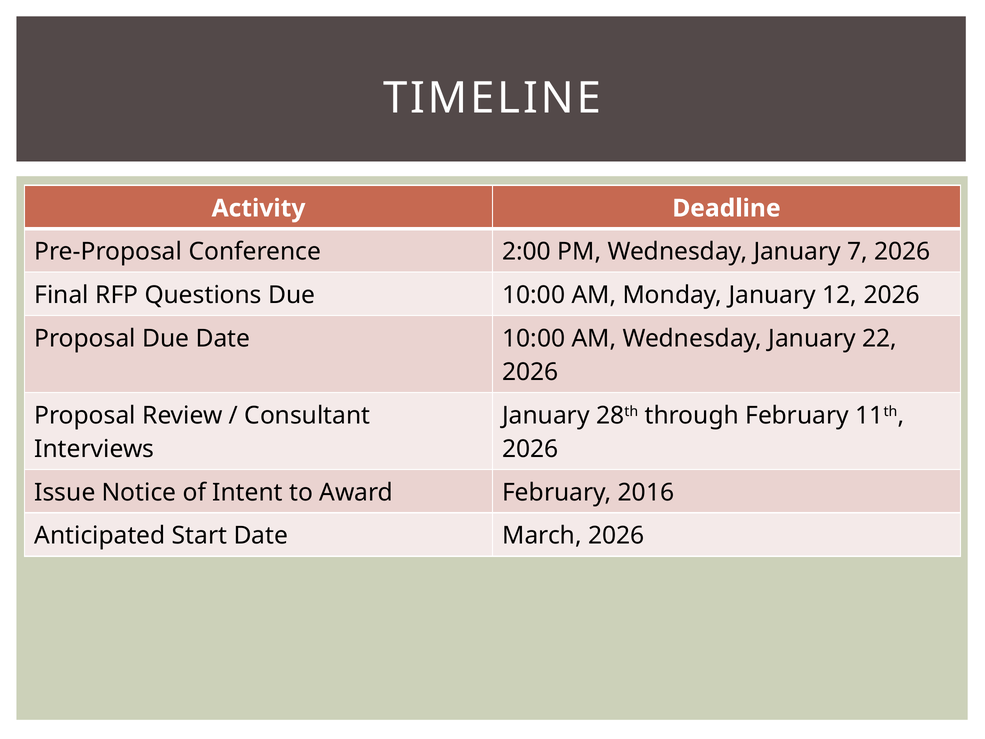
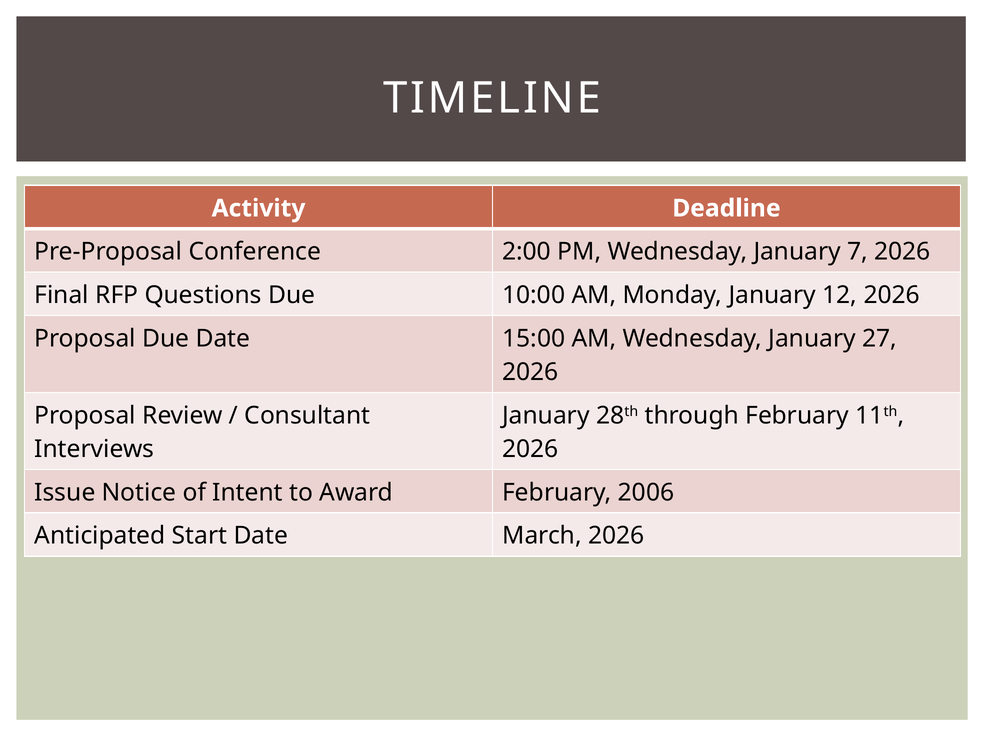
Date 10:00: 10:00 -> 15:00 (534, 338)
22: 22 -> 27 (880, 338)
2016: 2016 -> 2006 (646, 492)
